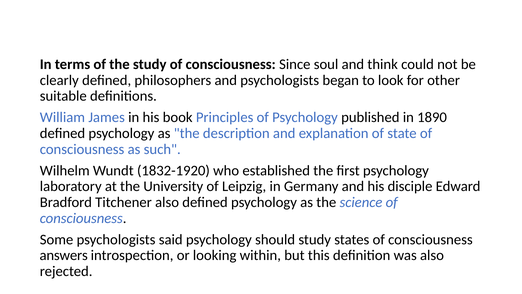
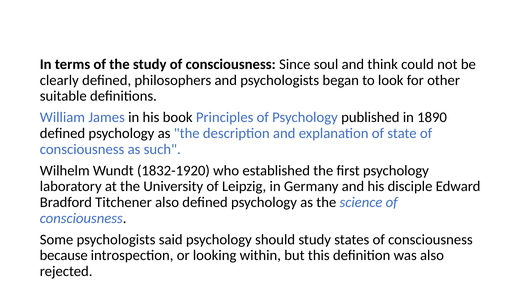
answers: answers -> because (64, 255)
